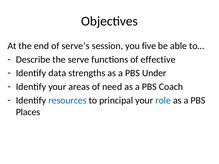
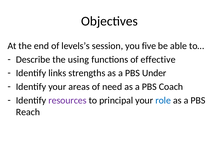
serve’s: serve’s -> levels’s (76, 46)
serve: serve -> using (78, 60)
data: data -> links (57, 73)
resources colour: blue -> purple (67, 100)
Places: Places -> Reach (28, 112)
